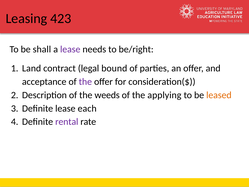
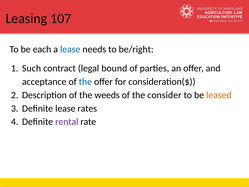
423: 423 -> 107 (61, 18)
shall: shall -> each (42, 49)
lease colour: purple -> blue (70, 49)
Land: Land -> Such (32, 68)
the colour: purple -> blue (85, 82)
applying: applying -> consider (164, 95)
each: each -> rates (87, 108)
